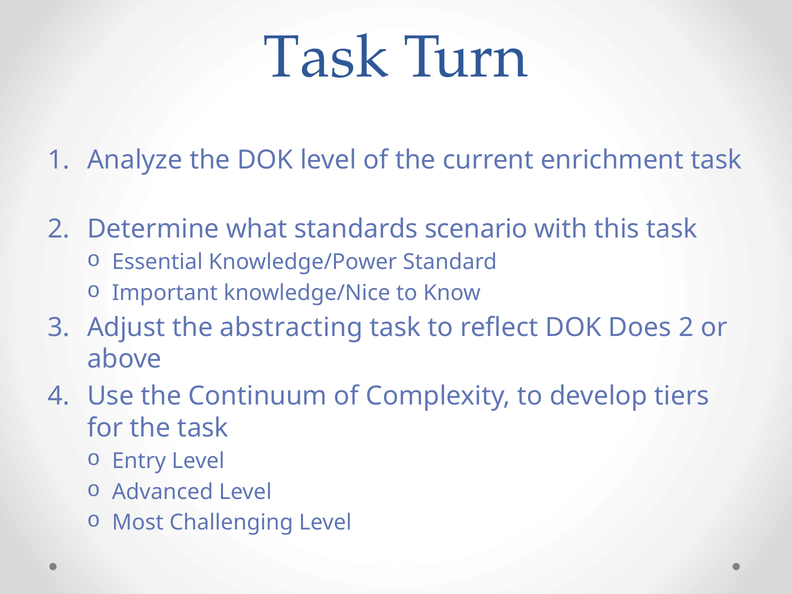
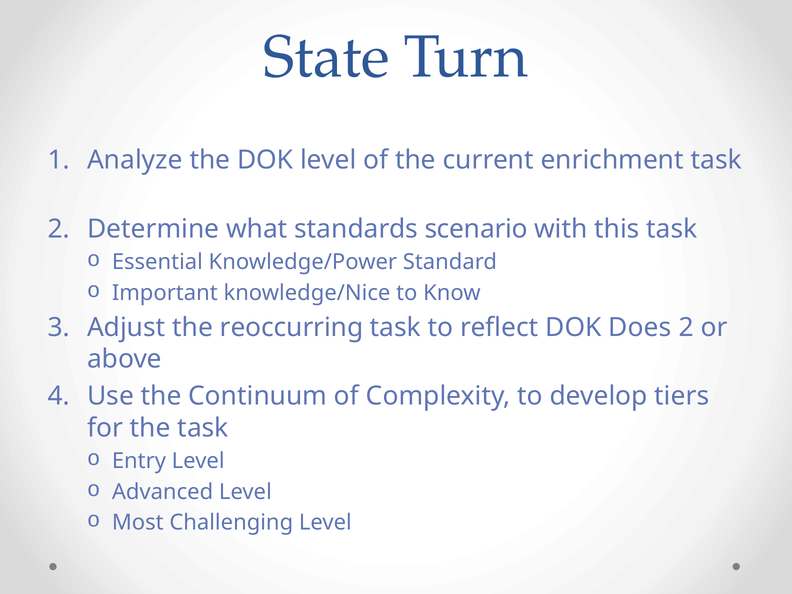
Task: Task -> State (327, 57)
abstracting: abstracting -> reoccurring (292, 328)
